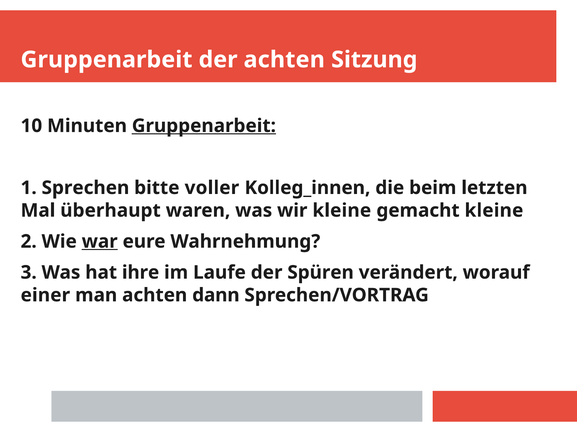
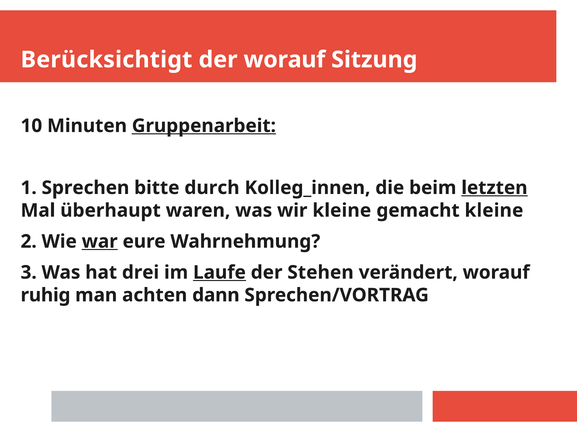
Gruppenarbeit: Gruppenarbeit -> Berücksichtigt (106, 60)
der achten: achten -> worauf (284, 60)
voller: voller -> durch (212, 188)
letzten underline: none -> present (494, 188)
ihre: ihre -> drei (141, 273)
Laufe underline: none -> present (219, 273)
Spüren: Spüren -> Stehen (321, 273)
einer: einer -> ruhig (46, 296)
